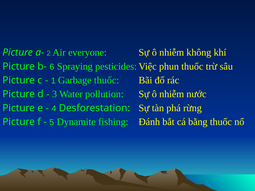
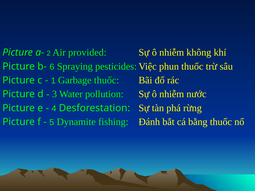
everyone: everyone -> provided (87, 53)
